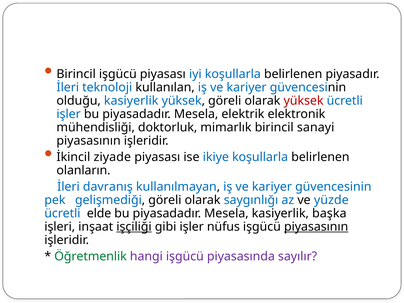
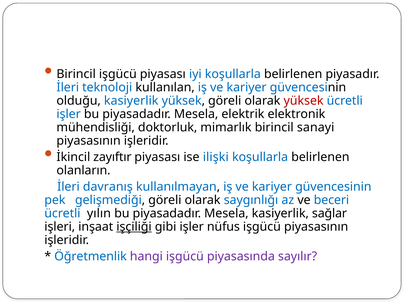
ziyade: ziyade -> zayıftır (112, 157)
ikiye: ikiye -> ilişki (216, 157)
yüzde: yüzde -> beceri (331, 200)
elde: elde -> yılın (99, 213)
başka: başka -> sağlar (329, 213)
piyasasının underline: present -> none (316, 227)
Öğretmenlik colour: green -> blue (91, 256)
